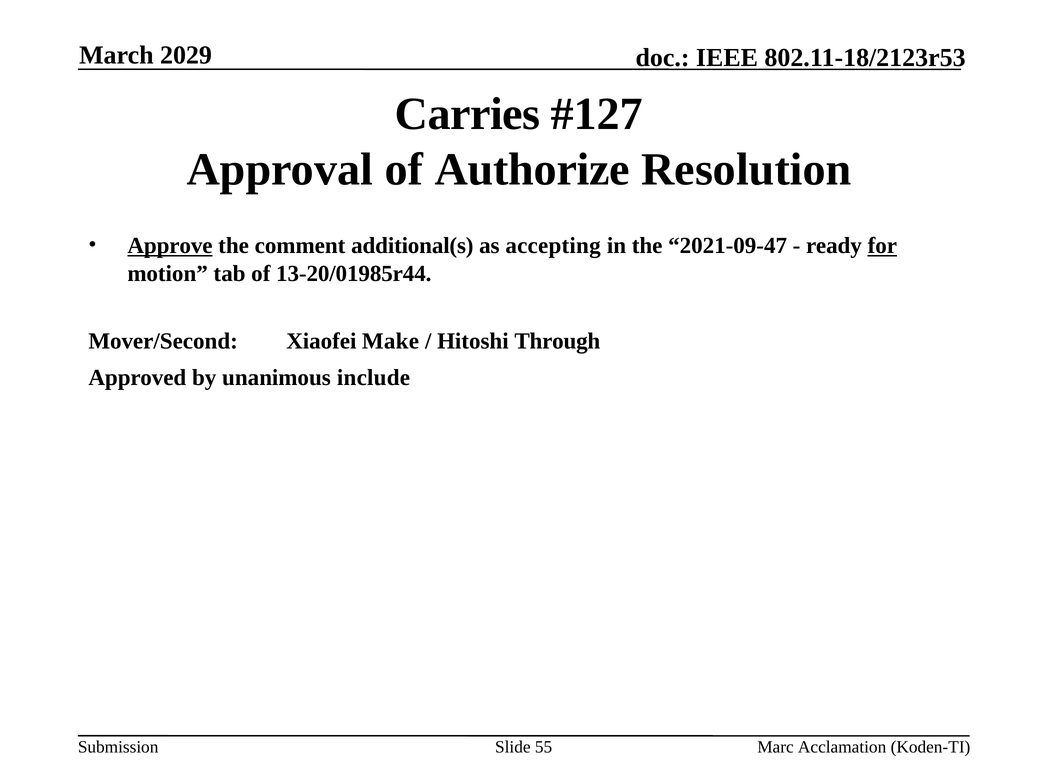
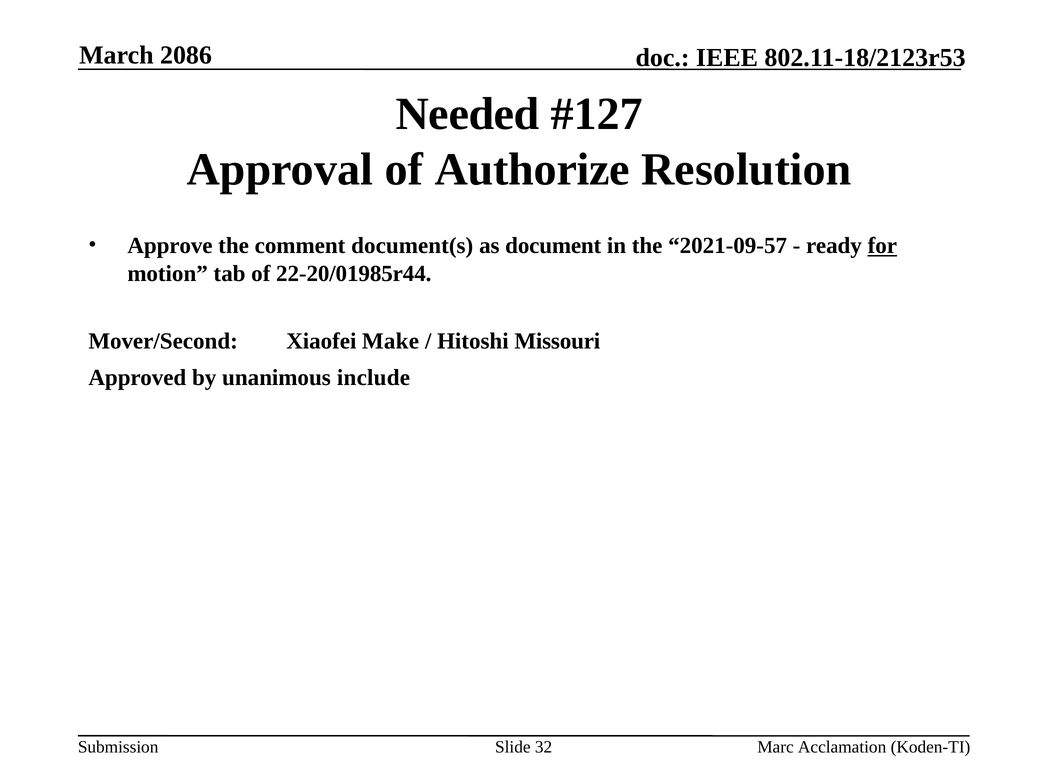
2029: 2029 -> 2086 (186, 55)
Carries: Carries -> Needed (468, 114)
Approve underline: present -> none (170, 246)
additional(s: additional(s -> document(s (412, 246)
accepting: accepting -> document (553, 246)
2021-09-47: 2021-09-47 -> 2021-09-57 (728, 246)
13-20/01985r44: 13-20/01985r44 -> 22-20/01985r44 (354, 273)
Through: Through -> Missouri (557, 341)
55: 55 -> 32 (544, 747)
